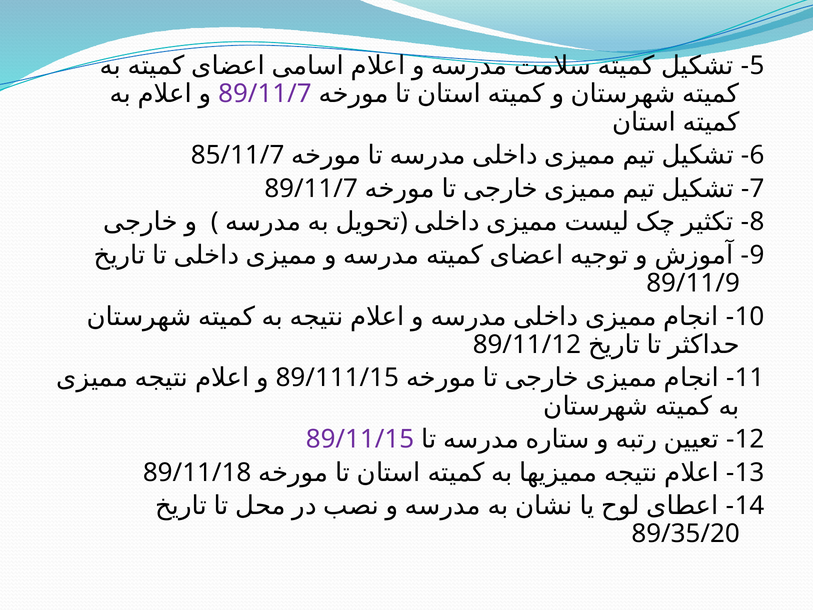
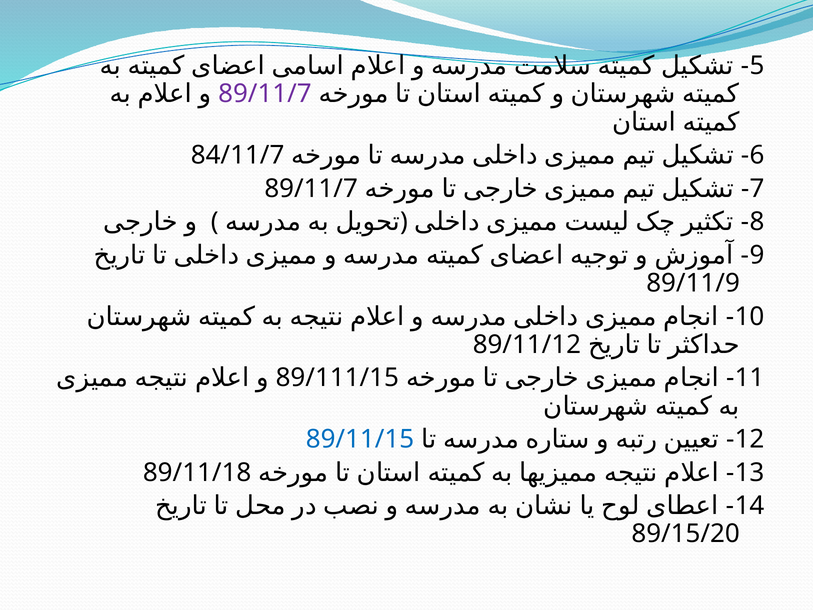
85/11/7: 85/11/7 -> 84/11/7 (238, 155)
89/11/15 colour: purple -> blue (360, 439)
89/35/20: 89/35/20 -> 89/15/20 (686, 534)
